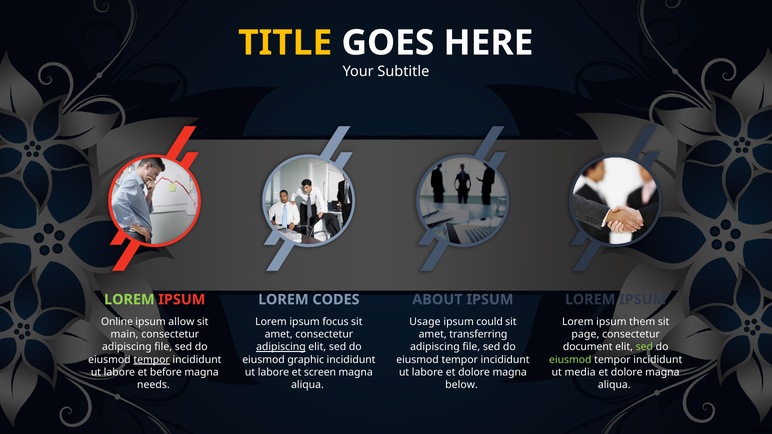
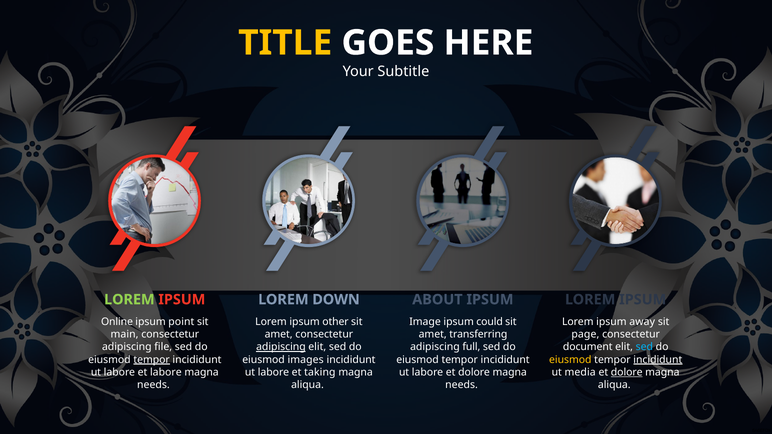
CODES: CODES -> DOWN (336, 300)
allow: allow -> point (181, 322)
focus: focus -> other (336, 322)
Usage: Usage -> Image (425, 322)
them: them -> away (642, 322)
file: file -> full (471, 347)
sed colour: light green -> light blue (644, 347)
graphic: graphic -> images (306, 360)
eiusmod colour: light green -> yellow (570, 360)
incididunt underline: none -> present (658, 360)
et before: before -> labore (166, 372)
screen: screen -> taking (320, 372)
dolore underline: none -> present (627, 372)
below: below -> needs (462, 385)
